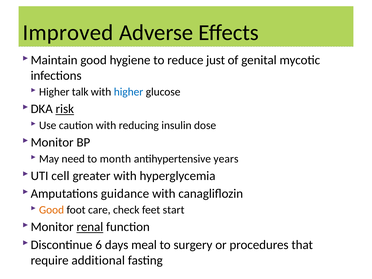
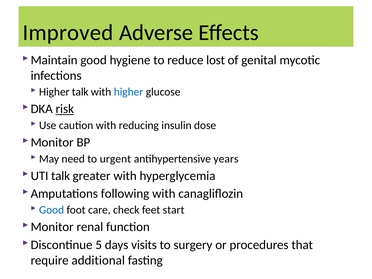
just: just -> lost (216, 60)
month: month -> urgent (115, 159)
cell: cell -> talk (61, 176)
guidance: guidance -> following (125, 194)
Good colour: orange -> blue (52, 210)
renal underline: present -> none (90, 227)
6: 6 -> 5 (99, 245)
meal: meal -> visits (144, 245)
